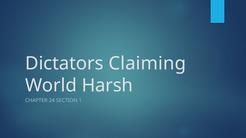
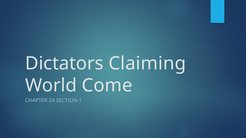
Harsh: Harsh -> Come (107, 86)
